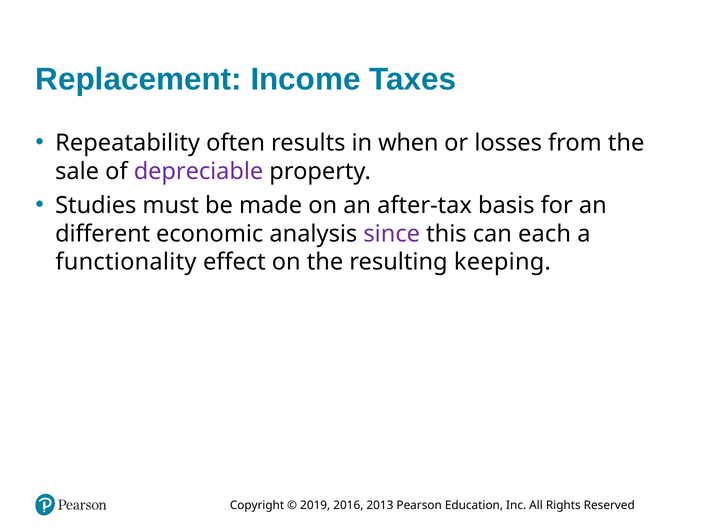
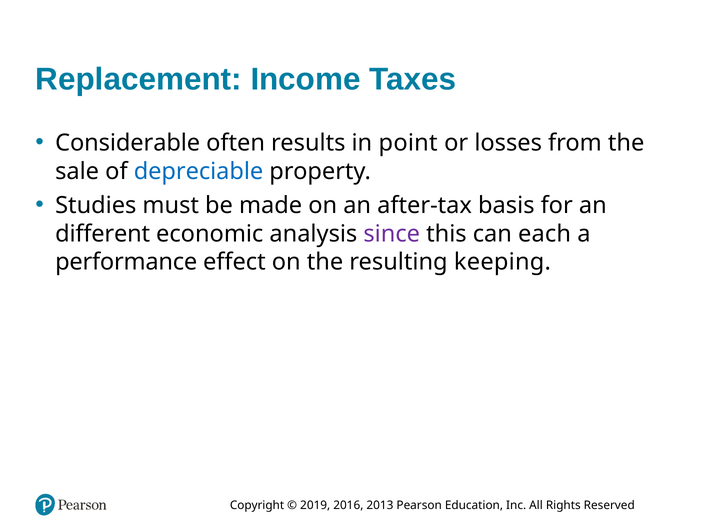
Repeatability: Repeatability -> Considerable (128, 143)
when: when -> point (408, 143)
depreciable colour: purple -> blue (198, 171)
functionality: functionality -> performance (126, 262)
